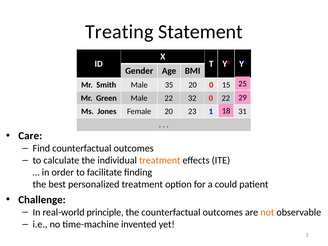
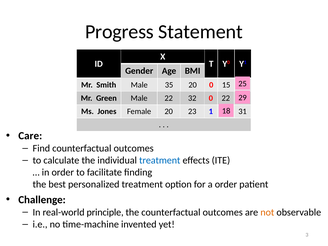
Treating: Treating -> Progress (119, 32)
treatment colour: orange -> blue (160, 160)
a could: could -> order (226, 184)
